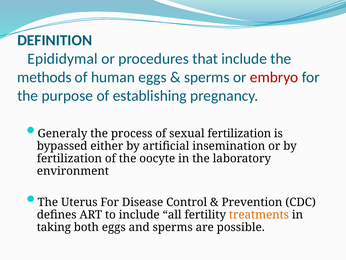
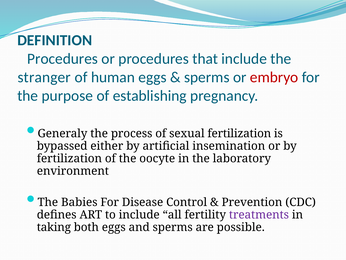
Epididymal: Epididymal -> Procedures (63, 59)
methods: methods -> stranger (44, 77)
Uterus: Uterus -> Babies (79, 202)
treatments colour: orange -> purple (259, 214)
